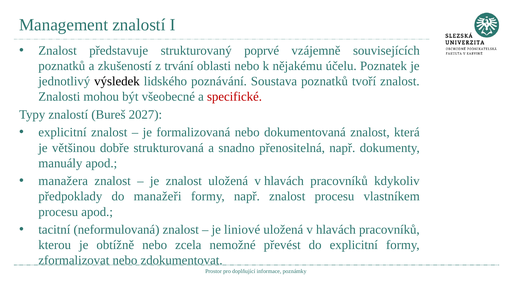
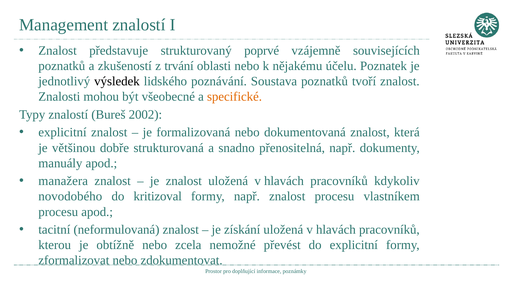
specifické colour: red -> orange (234, 97)
2027: 2027 -> 2002 (145, 115)
předpoklady: předpoklady -> novodobého (70, 196)
manažeři: manažeři -> kritizoval (158, 196)
liniové: liniové -> získání (242, 230)
